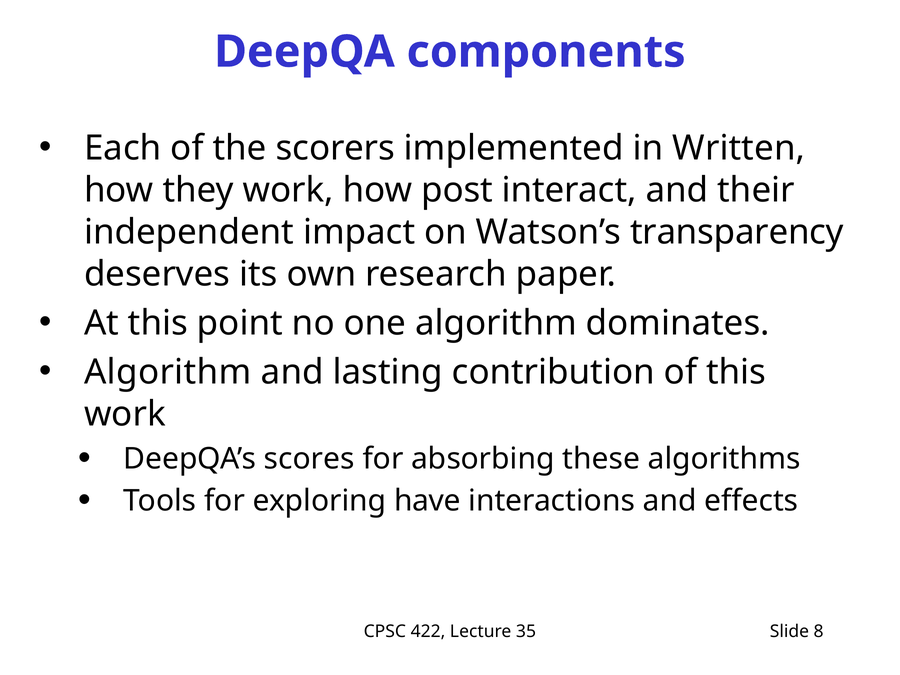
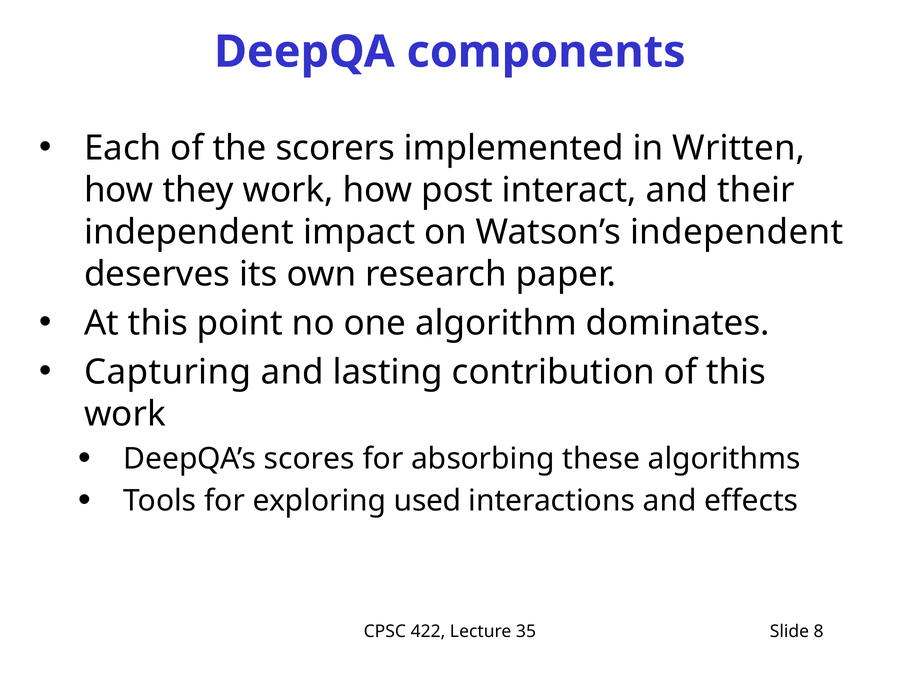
Watson’s transparency: transparency -> independent (737, 232)
Algorithm: Algorithm -> Capturing (168, 372)
have: have -> used (427, 501)
